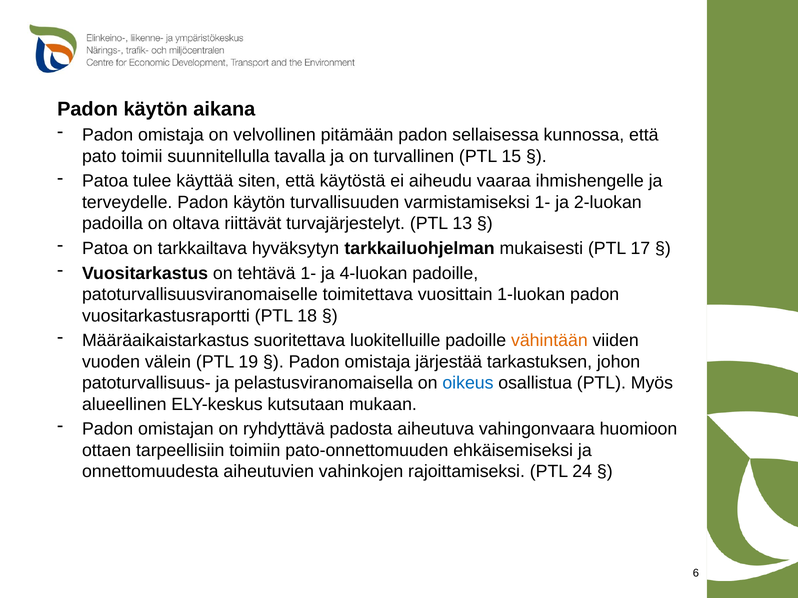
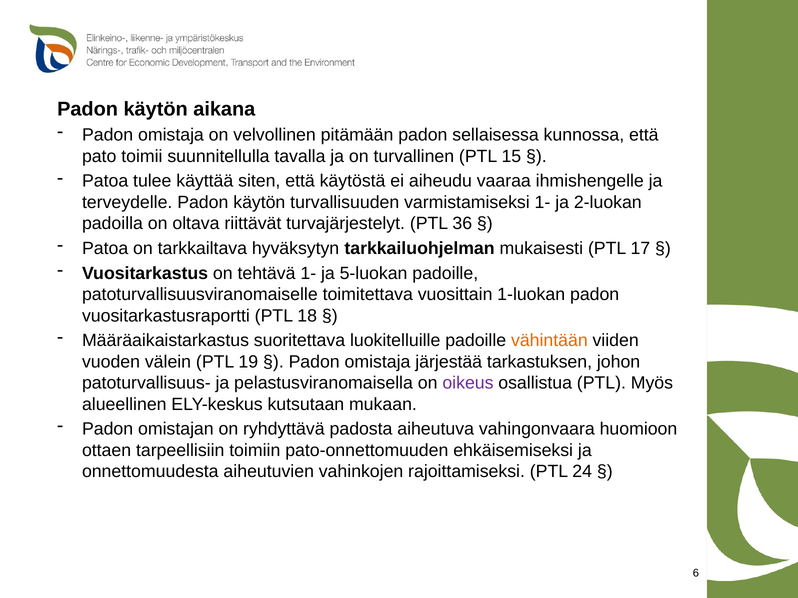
13: 13 -> 36 (462, 224)
4-luokan: 4-luokan -> 5-luokan (374, 273)
oikeus colour: blue -> purple (468, 383)
